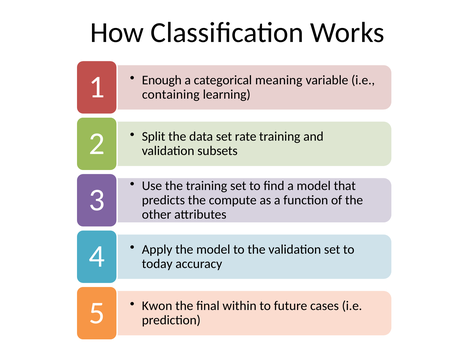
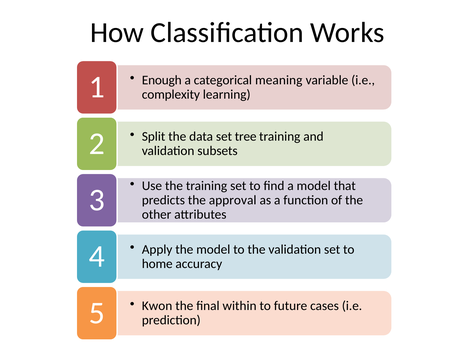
containing: containing -> complexity (171, 94)
rate: rate -> tree (246, 137)
compute: compute -> approval (233, 200)
today: today -> home (157, 264)
